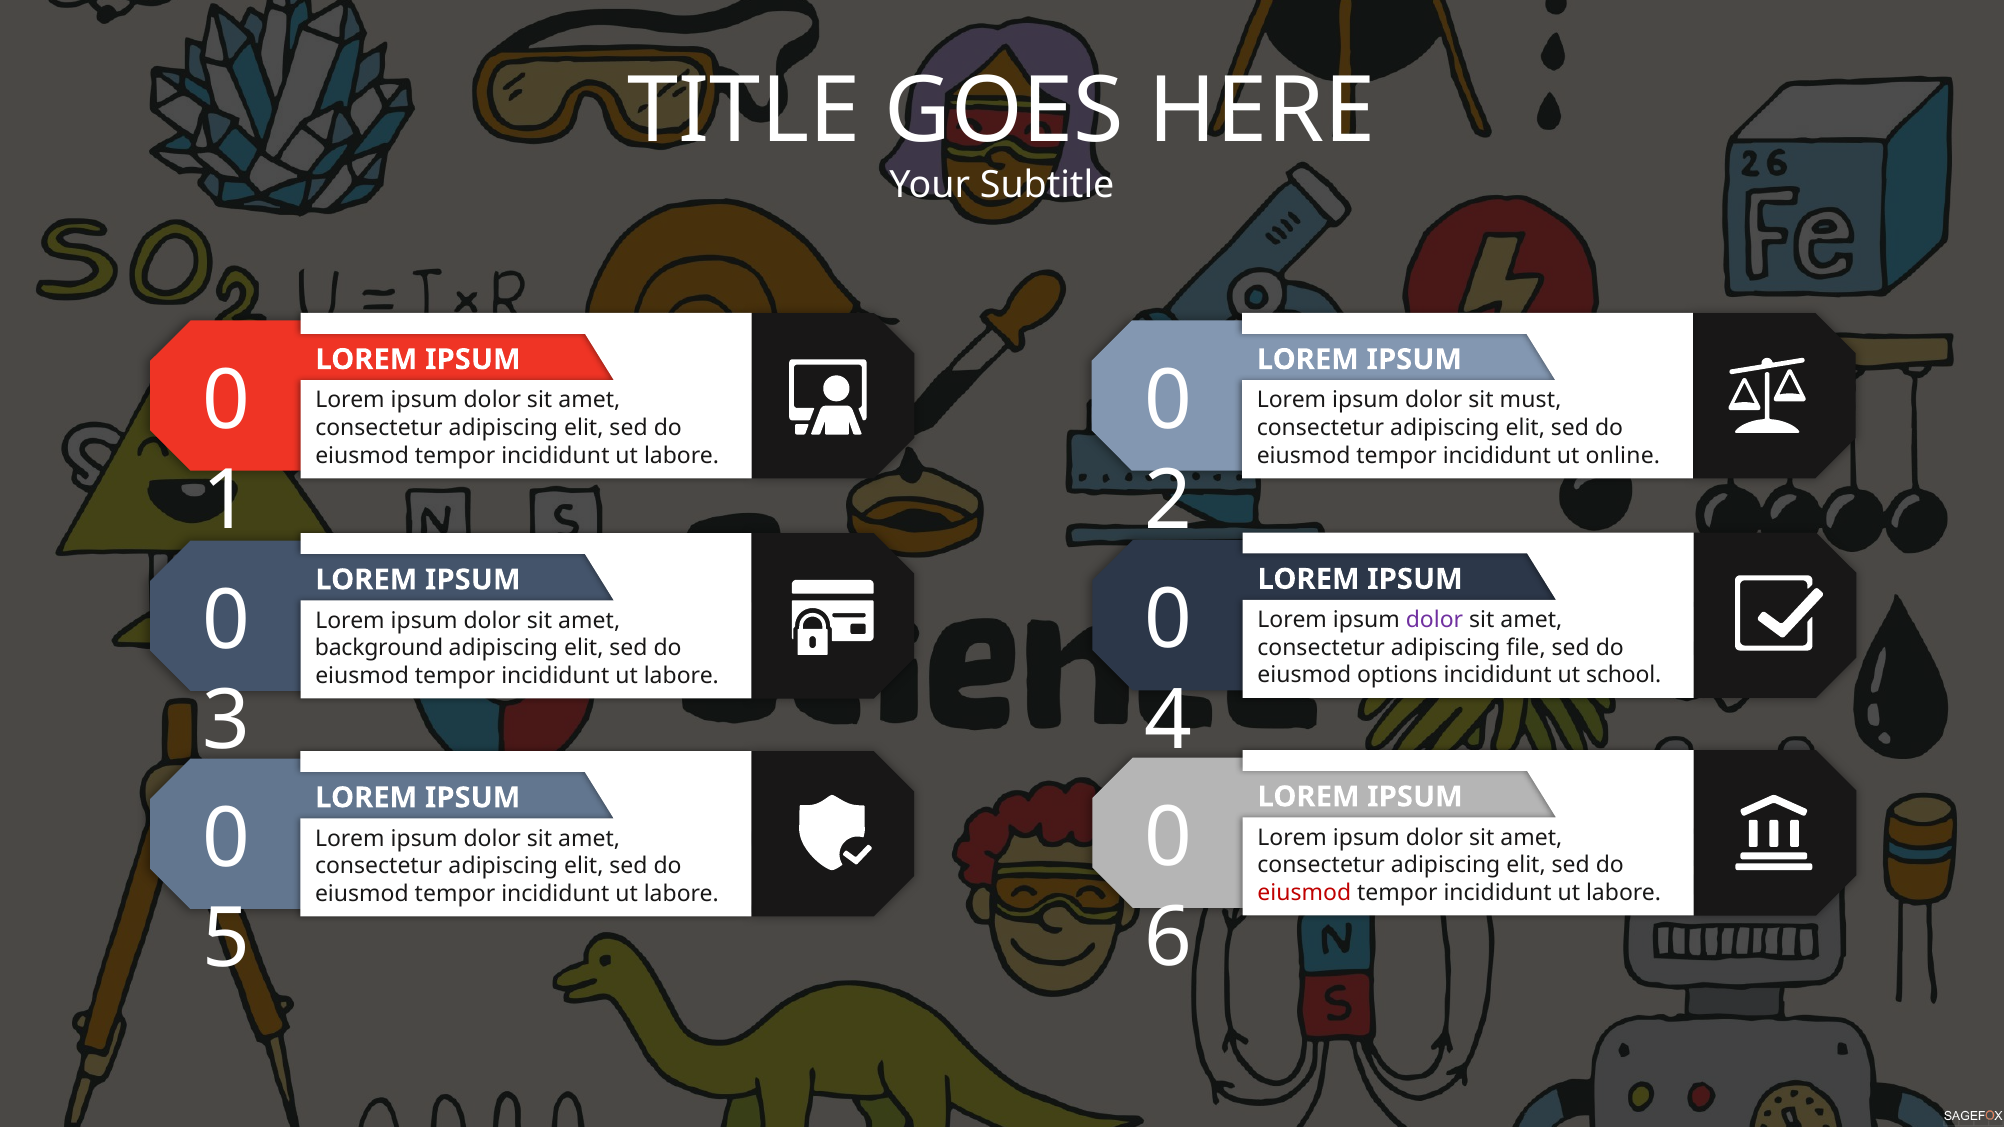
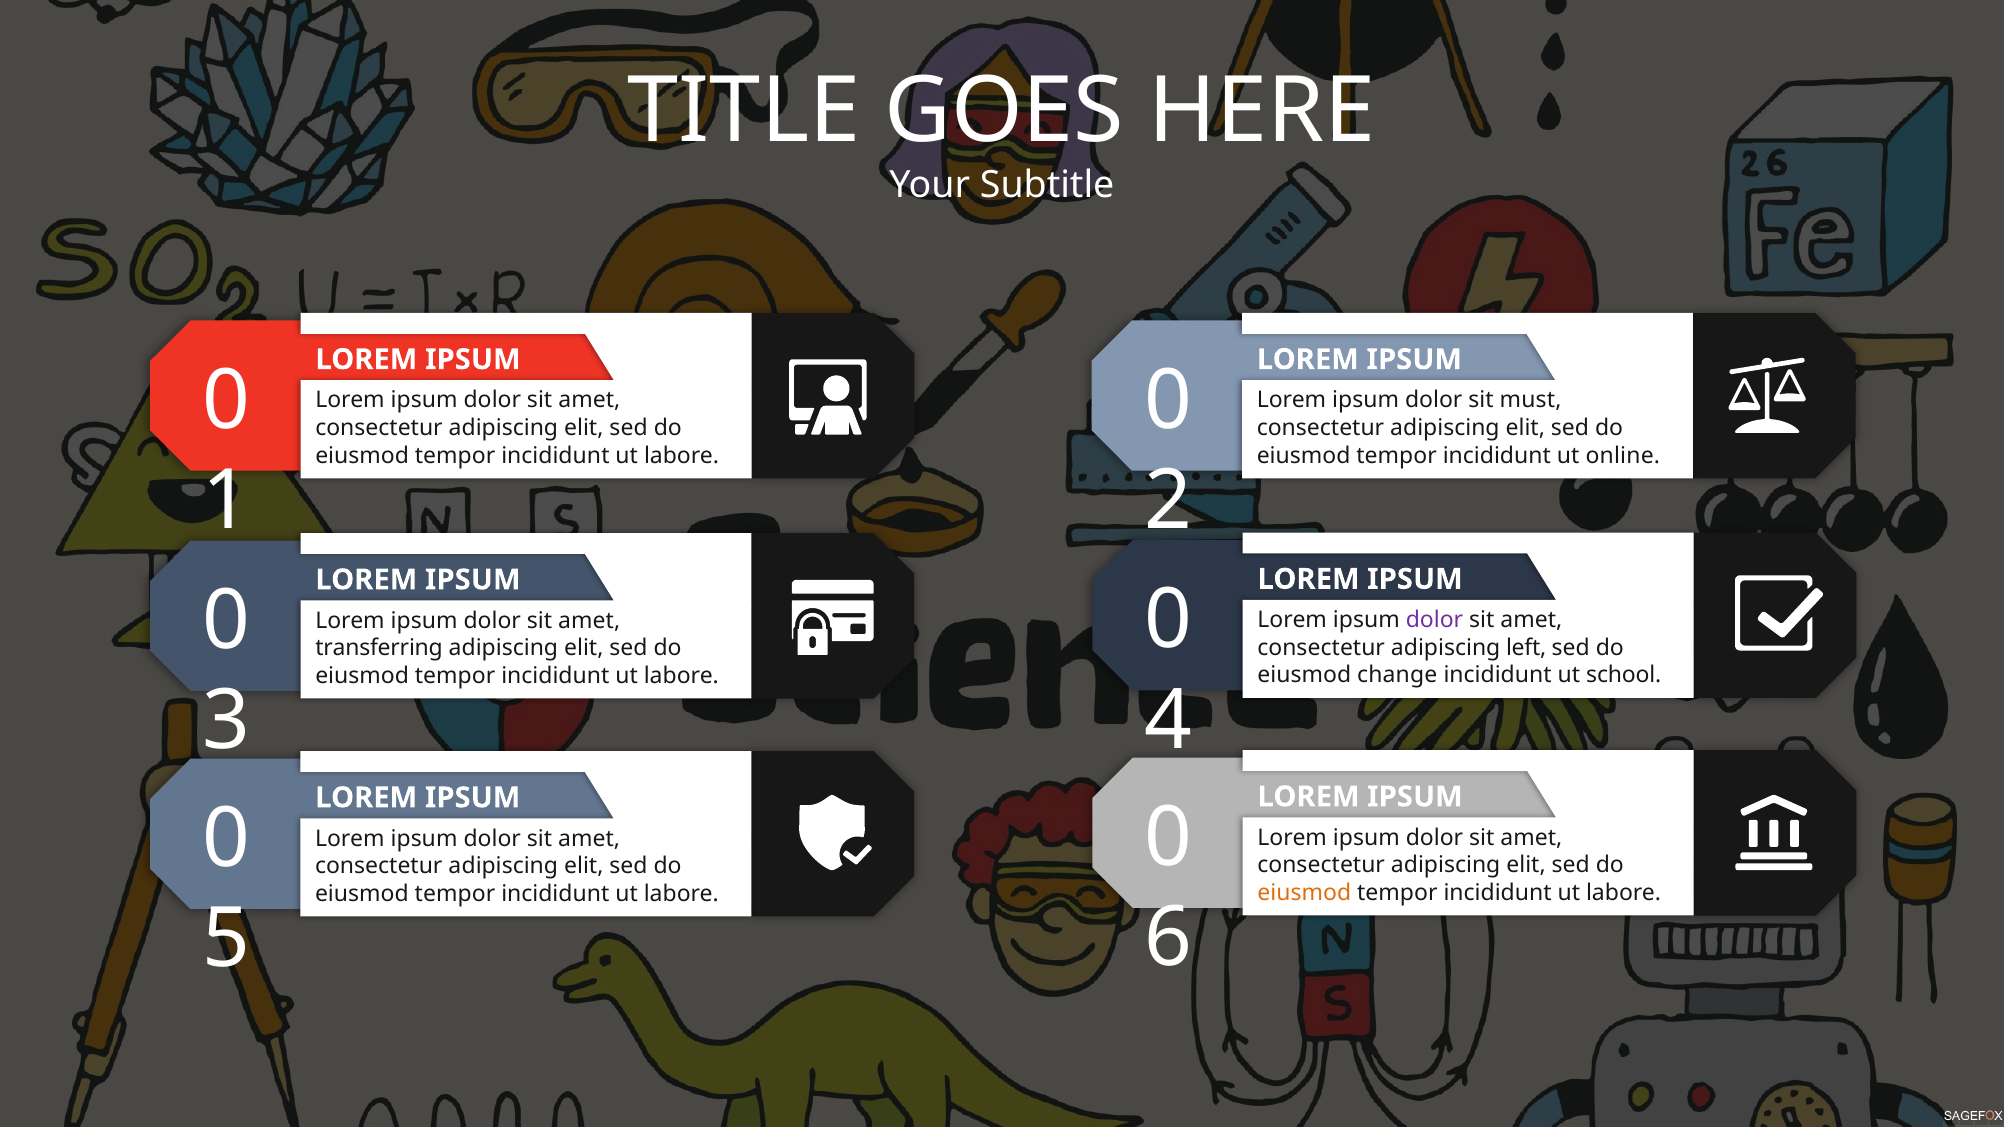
file: file -> left (1526, 648)
background: background -> transferring (379, 648)
options: options -> change (1397, 675)
eiusmod colour: red -> orange (1304, 893)
